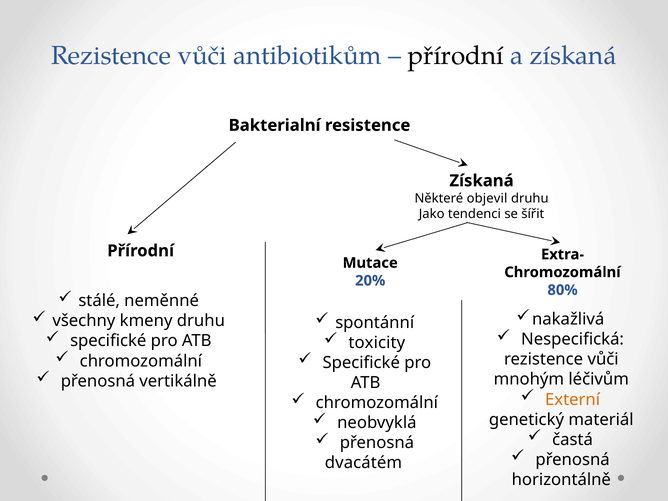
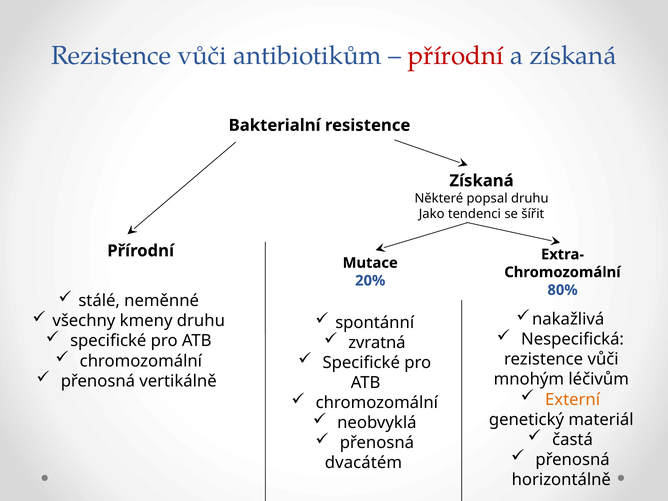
přírodní colour: black -> red (456, 55)
objevil: objevil -> popsal (487, 198)
toxicity: toxicity -> zvratná (377, 343)
